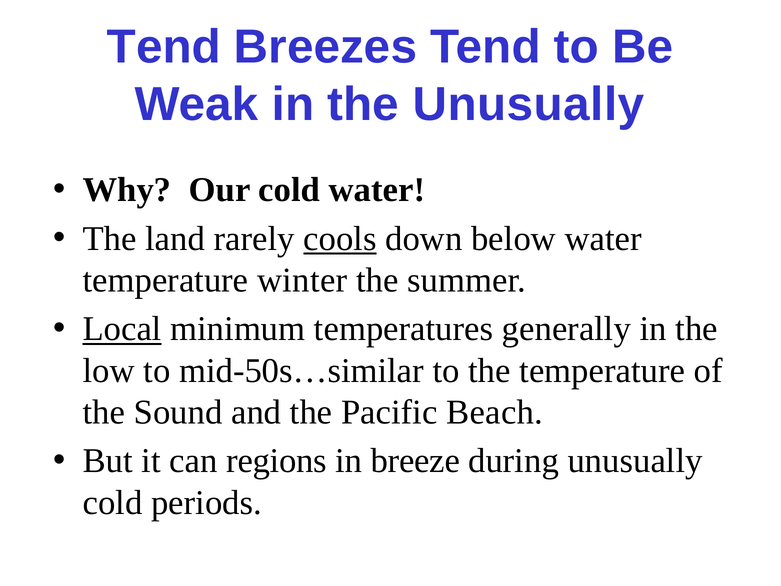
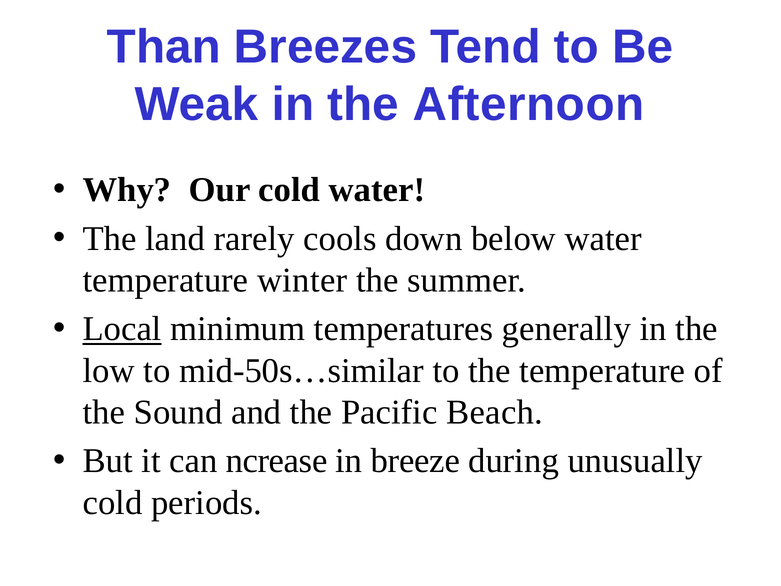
Tend: Tend -> Than (164, 47)
the Unusually: Unusually -> Afternoon (528, 104)
cools underline: present -> none (340, 238)
regions: regions -> ncrease (277, 461)
